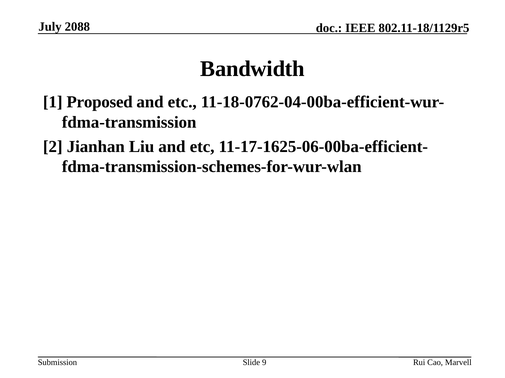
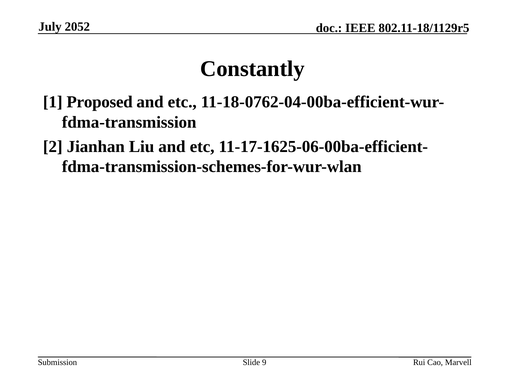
2088: 2088 -> 2052 (77, 27)
Bandwidth: Bandwidth -> Constantly (252, 69)
